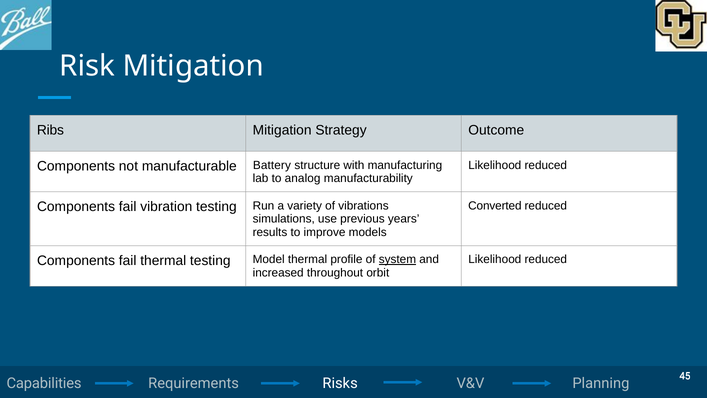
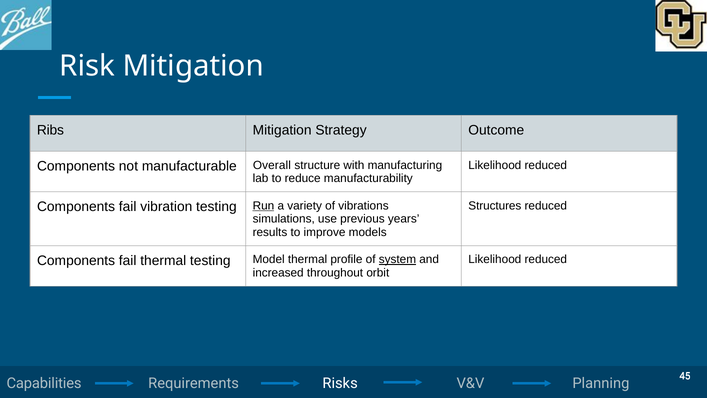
Battery: Battery -> Overall (272, 165)
analog: analog -> reduce (303, 178)
Converted: Converted -> Structures (495, 206)
Run underline: none -> present (263, 206)
